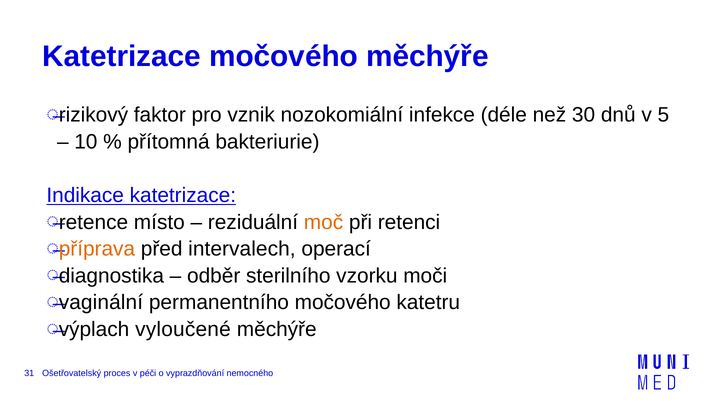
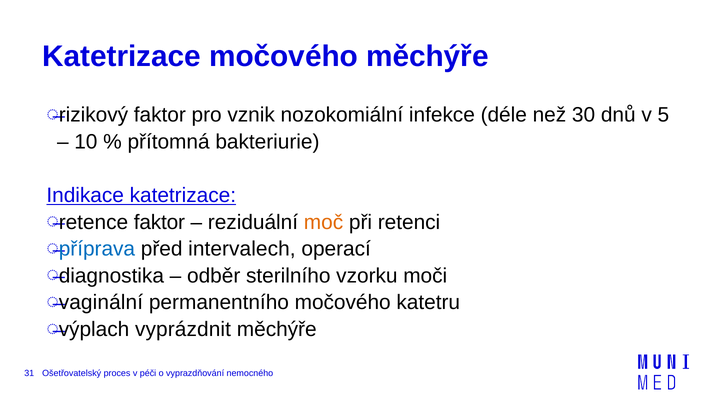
retence místo: místo -> faktor (159, 222)
příprava colour: orange -> blue (97, 249)
vyloučené: vyloučené -> vyprázdnit (183, 329)
